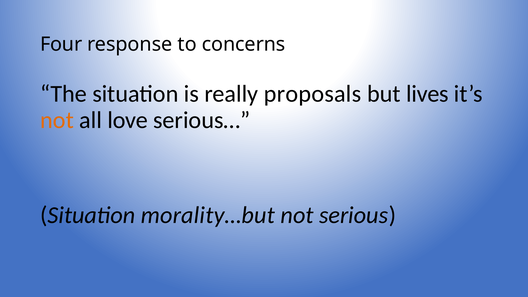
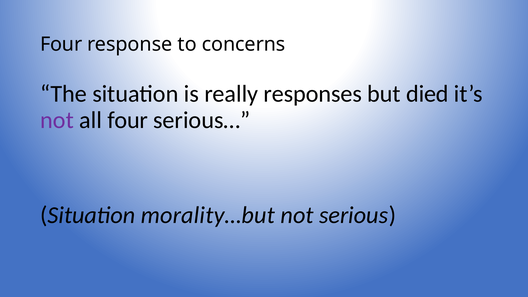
proposals: proposals -> responses (313, 94)
lives: lives -> died (427, 94)
not colour: orange -> purple (57, 120)
all love: love -> four (128, 120)
